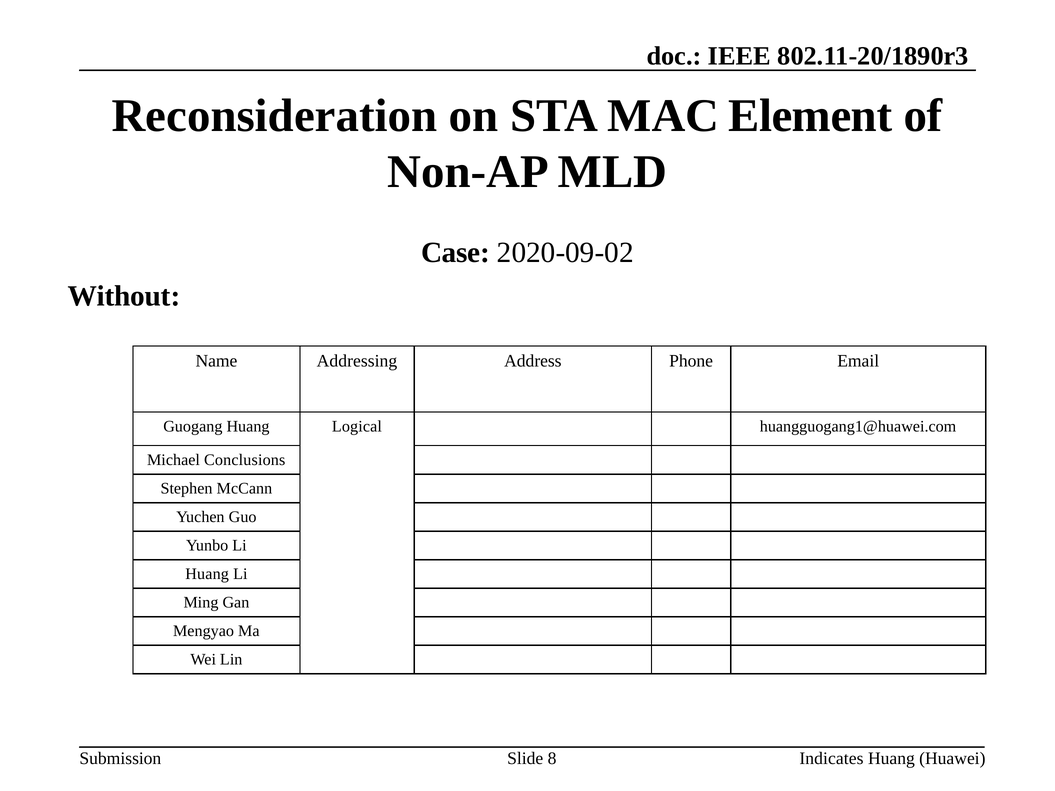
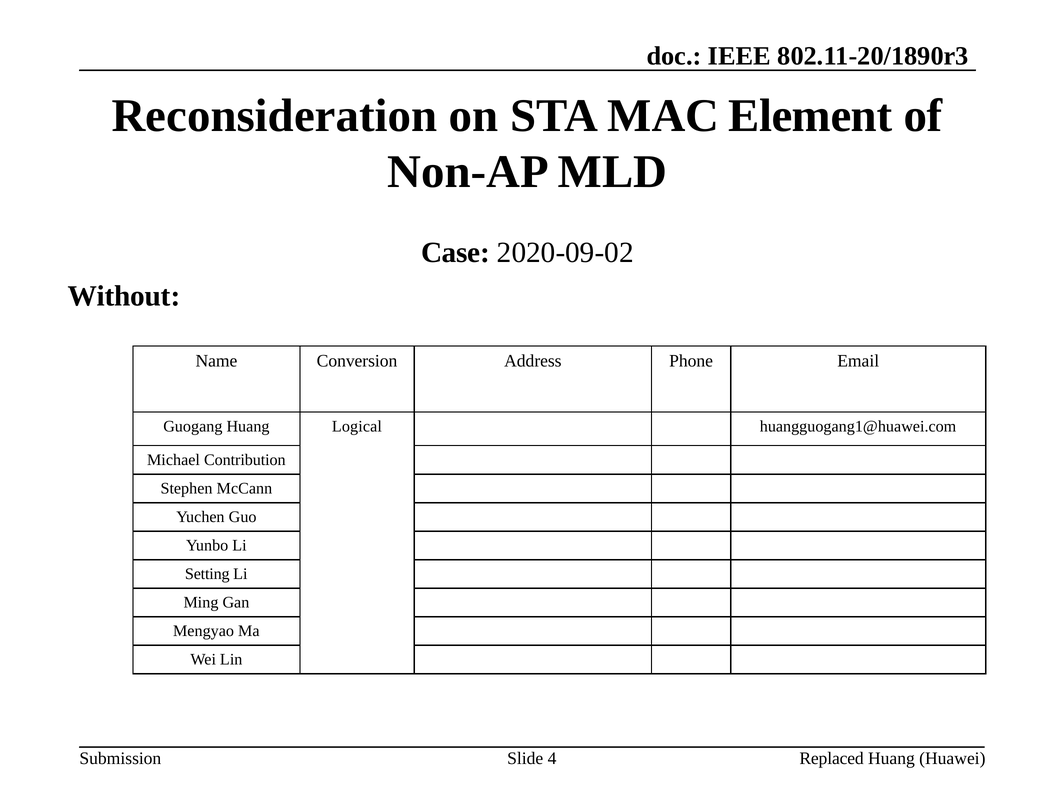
Addressing: Addressing -> Conversion (357, 361)
Conclusions: Conclusions -> Contribution (245, 460)
Huang: Huang -> Setting (207, 574)
8: 8 -> 4 (552, 759)
Indicates: Indicates -> Replaced (832, 759)
